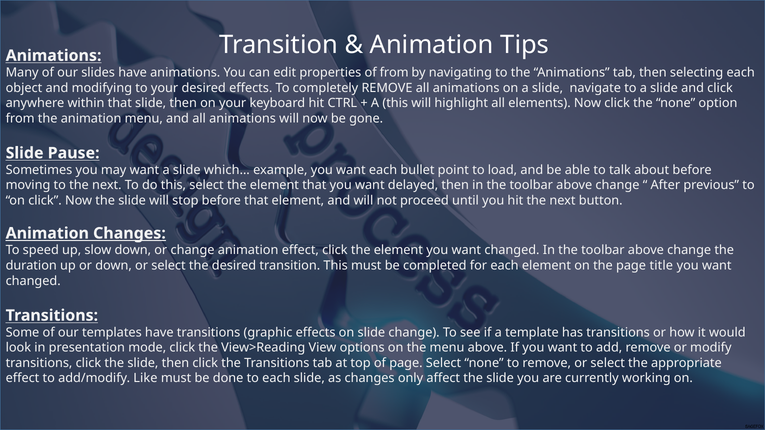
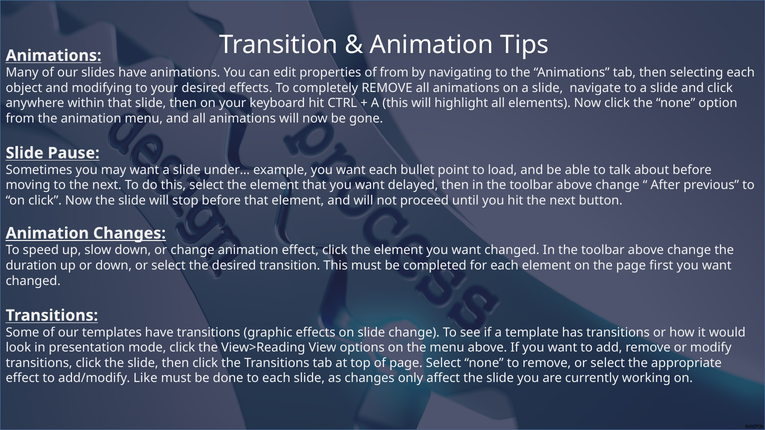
which…: which… -> under… (227, 170)
title: title -> first (661, 266)
